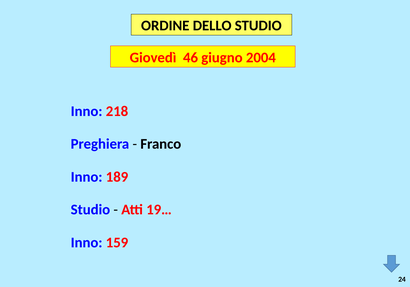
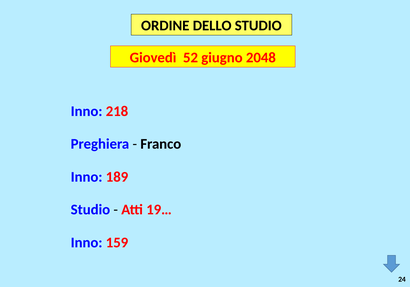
46: 46 -> 52 (191, 58)
2004: 2004 -> 2048 (261, 58)
